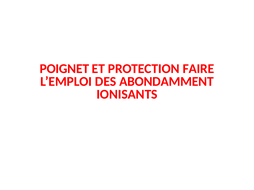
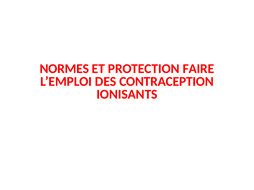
POIGNET: POIGNET -> NORMES (64, 69)
ABONDAMMENT: ABONDAMMENT -> CONTRACEPTION (166, 82)
